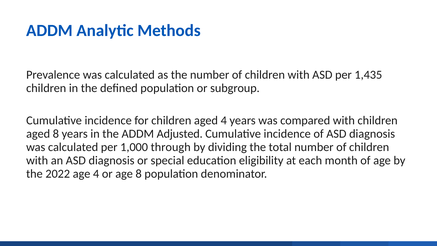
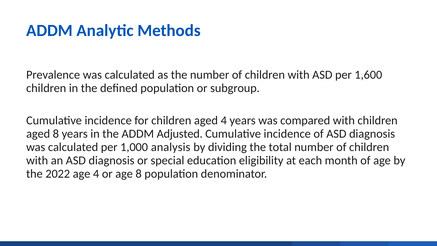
1,435: 1,435 -> 1,600 (368, 75)
through: through -> analysis (171, 147)
